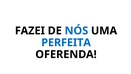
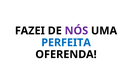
NÓS colour: blue -> purple (76, 31)
